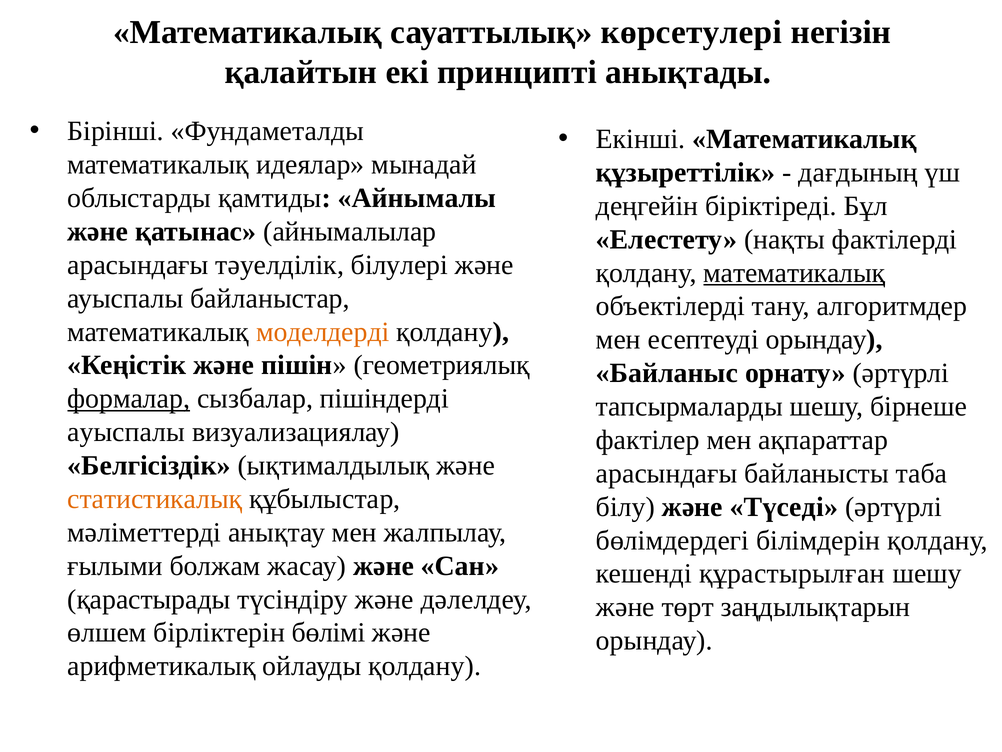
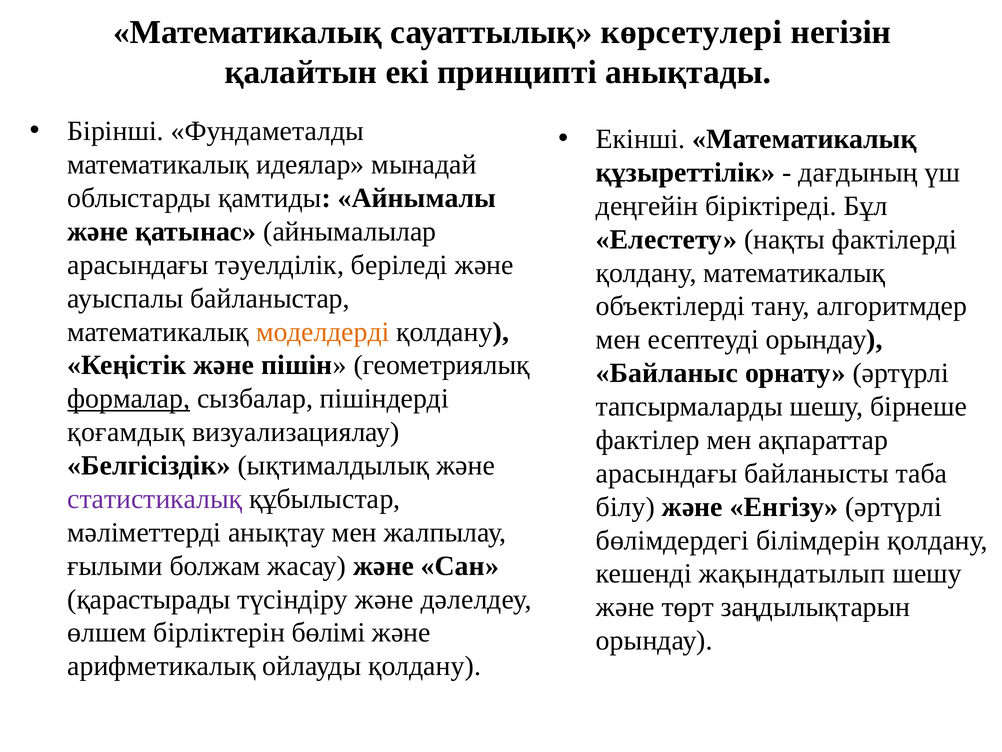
білулері: білулері -> беріледі (399, 265)
математикалық underline: present -> none (794, 273)
ауыспалы: ауыспалы -> қоғамдық (126, 432)
статистикалық colour: orange -> purple (155, 499)
Түседі: Түседі -> Енгізу (784, 507)
құрастырылған: құрастырылған -> жақындатылып (792, 573)
